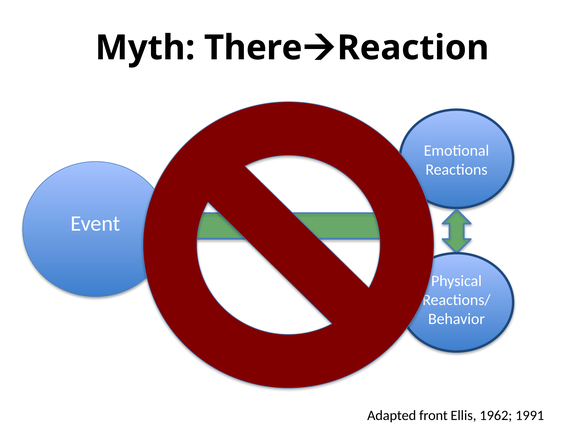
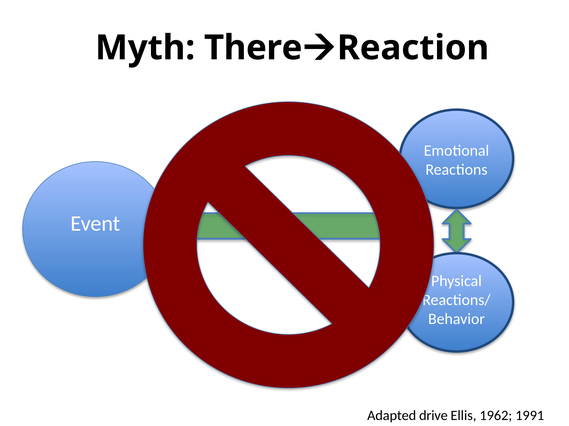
front: front -> drive (433, 416)
